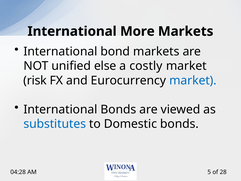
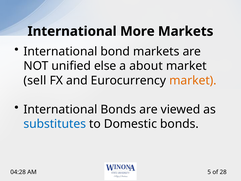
costly: costly -> about (146, 66)
risk: risk -> sell (35, 80)
market colour: blue -> orange (193, 80)
